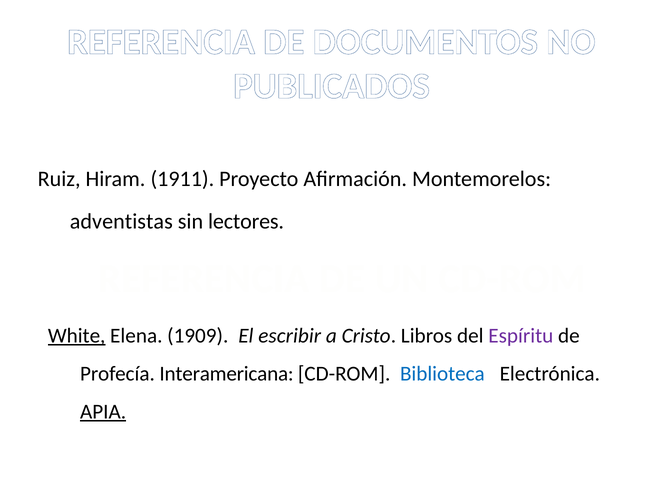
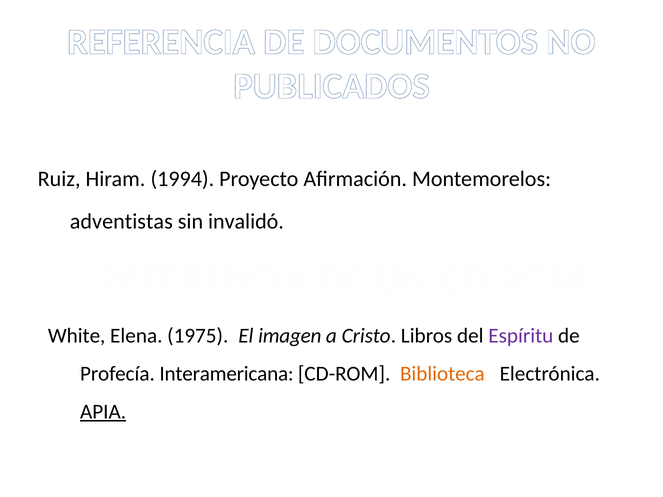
1911: 1911 -> 1994 (182, 179)
lectores: lectores -> invalidó (246, 221)
White underline: present -> none (77, 336)
1909: 1909 -> 1975 (198, 336)
escribir: escribir -> imagen (290, 336)
Biblioteca colour: blue -> orange (442, 374)
